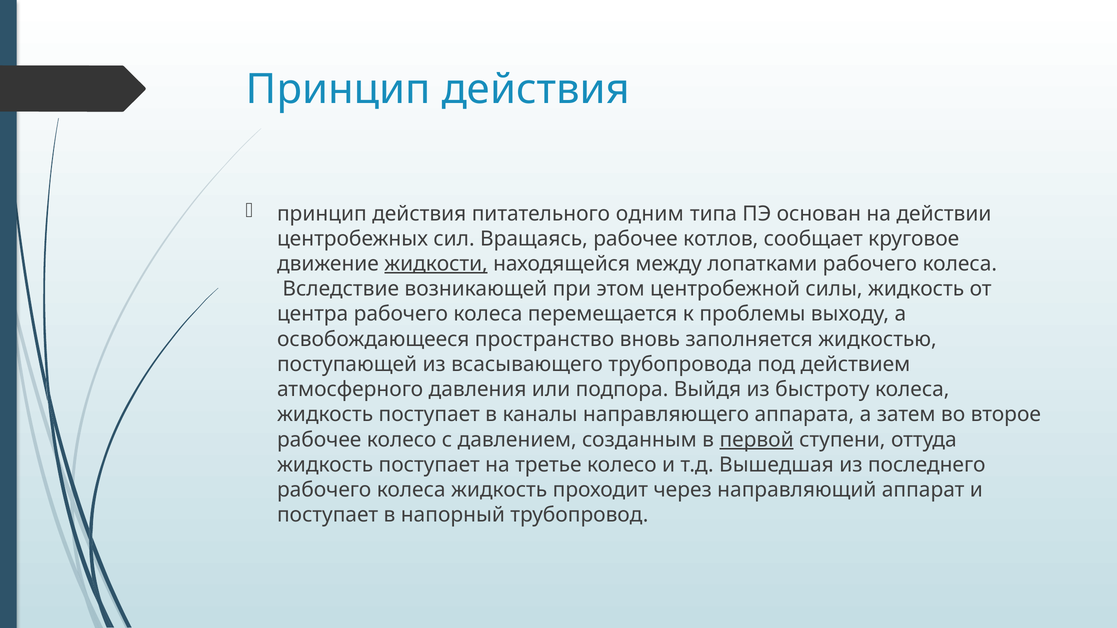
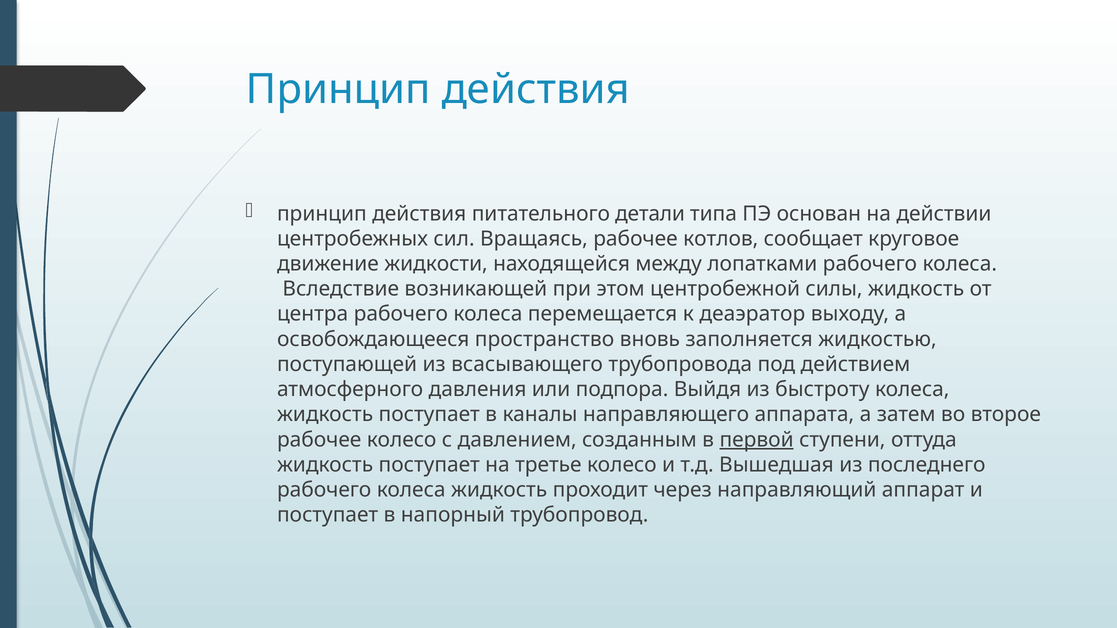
одним: одним -> детали (650, 214)
жидкости underline: present -> none (436, 264)
проблемы: проблемы -> деаэратор (752, 314)
